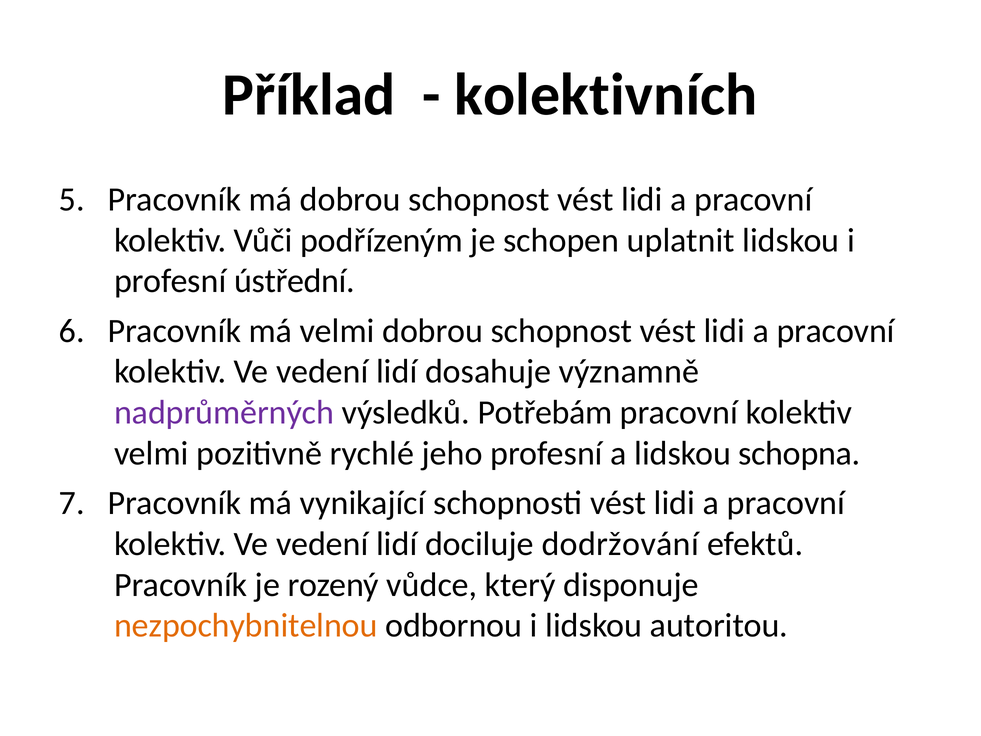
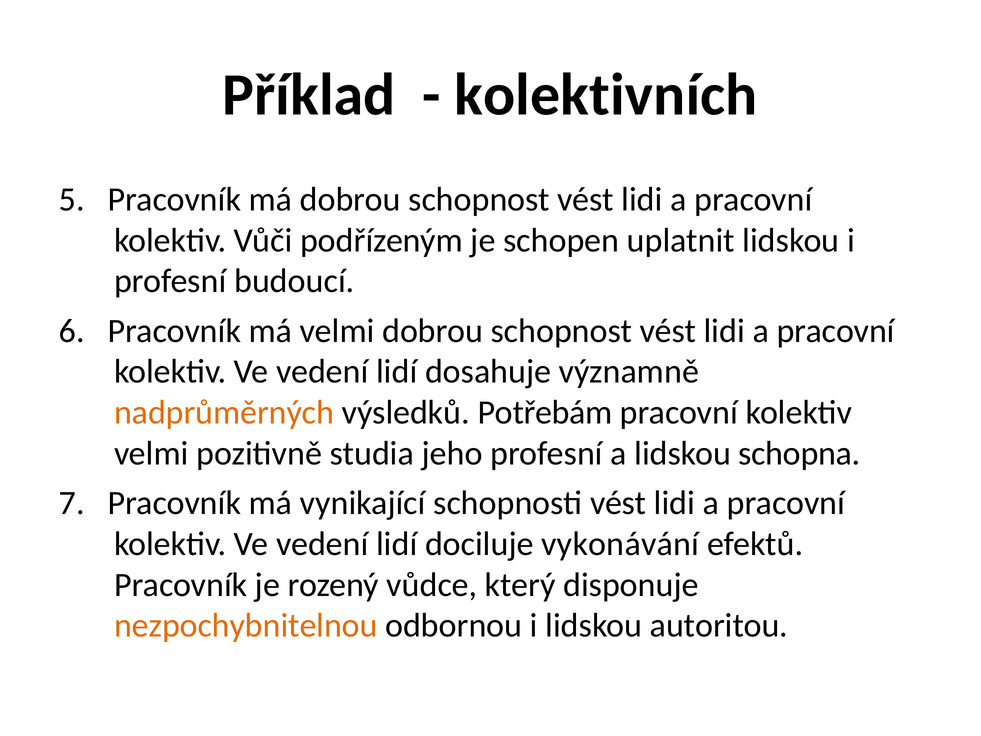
ústřední: ústřední -> budoucí (294, 281)
nadprůměrných colour: purple -> orange (224, 412)
rychlé: rychlé -> studia (372, 453)
dodržování: dodržování -> vykonávání (620, 544)
